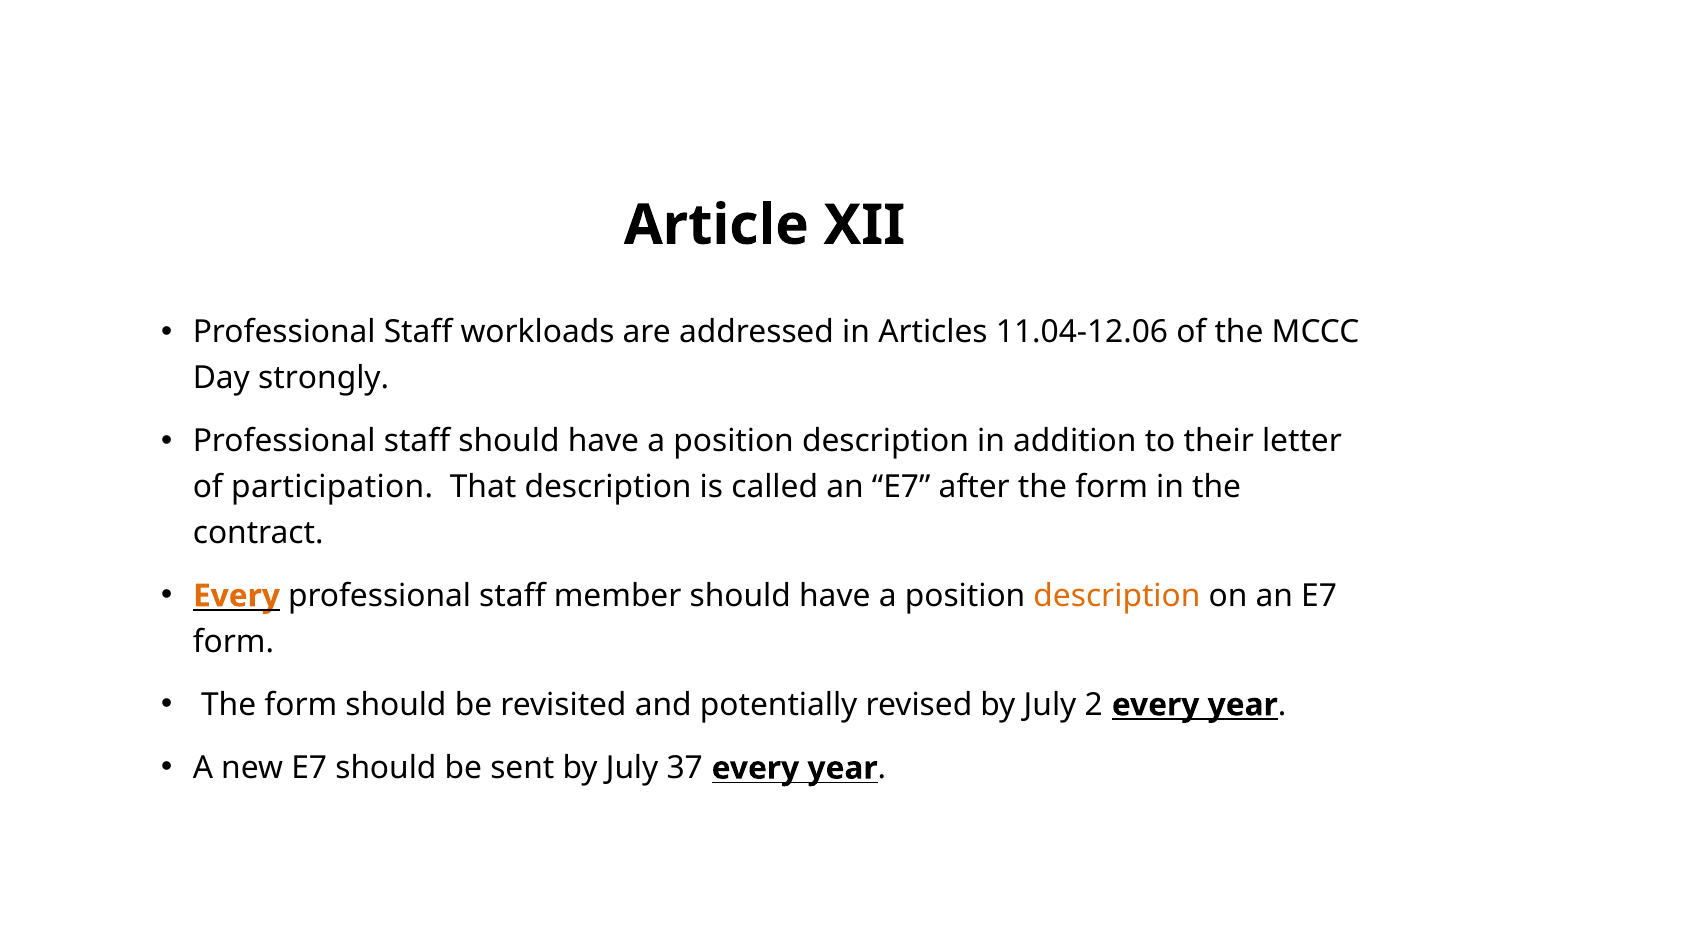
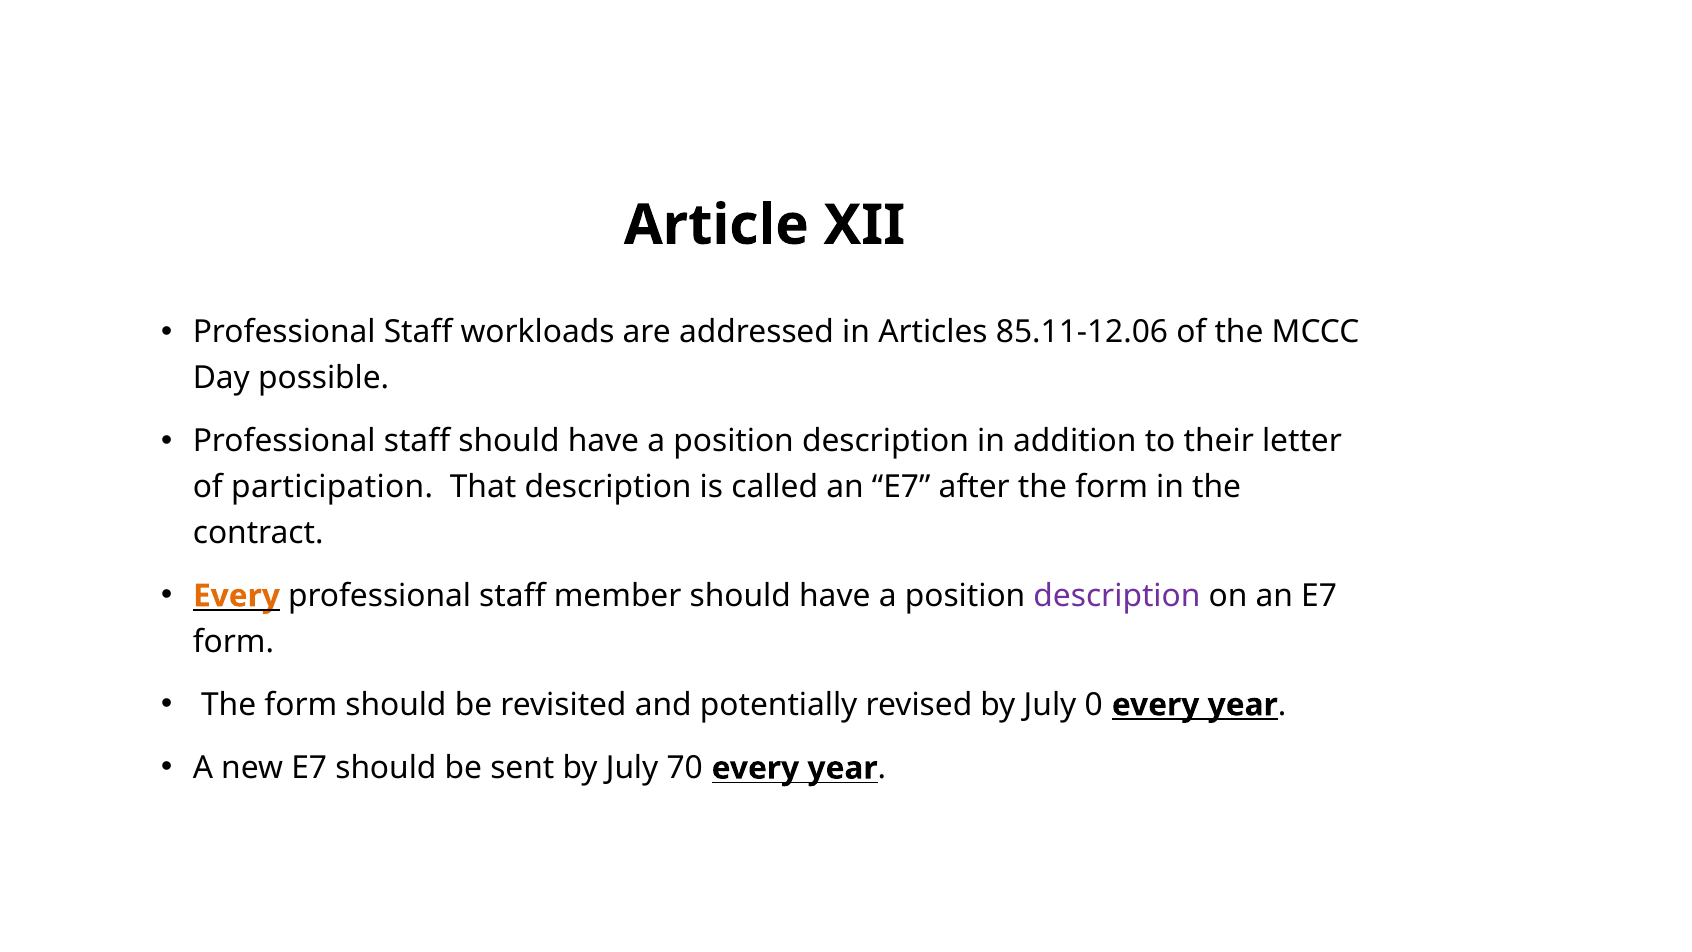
11.04-12.06: 11.04-12.06 -> 85.11-12.06 (1082, 332)
strongly: strongly -> possible (324, 378)
description colour: orange -> purple (1117, 596)
2: 2 -> 0 (1094, 705)
37: 37 -> 70 (685, 768)
